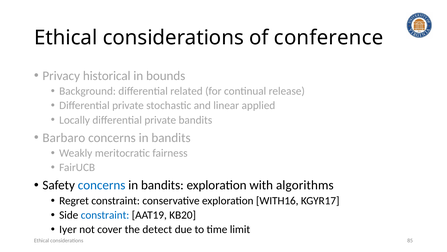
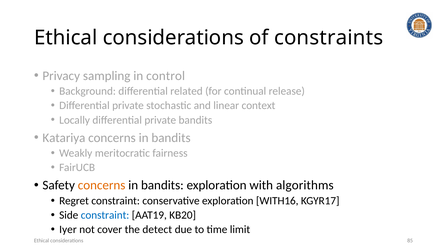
conference: conference -> constraints (329, 38)
historical: historical -> sampling (107, 76)
bounds: bounds -> control (166, 76)
applied: applied -> context (259, 105)
Barbaro: Barbaro -> Katariya (64, 137)
concerns colour: blue -> orange (102, 185)
